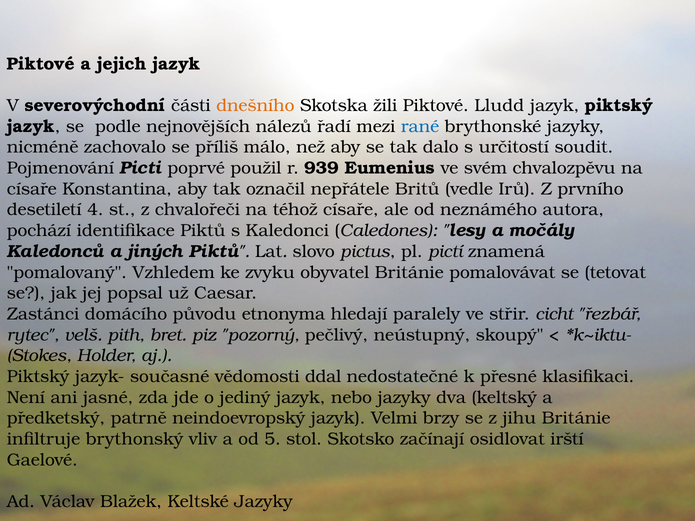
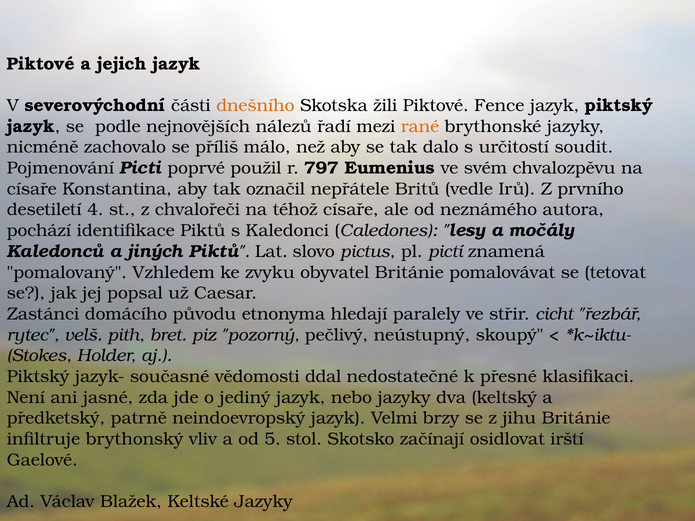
Lludd: Lludd -> Fence (499, 106)
rané colour: blue -> orange (420, 126)
939: 939 -> 797 (322, 168)
